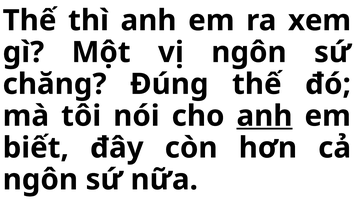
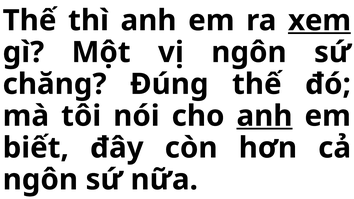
xem underline: none -> present (320, 21)
